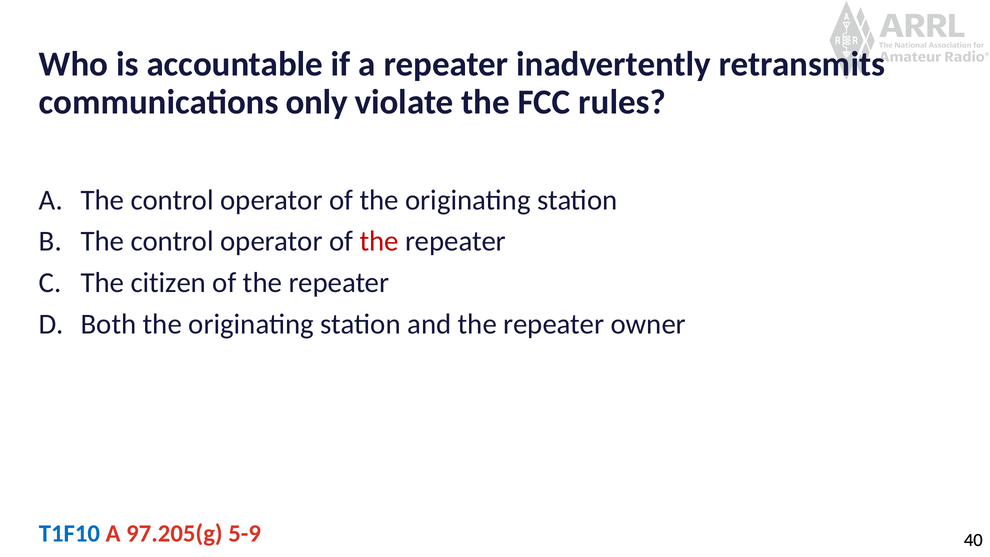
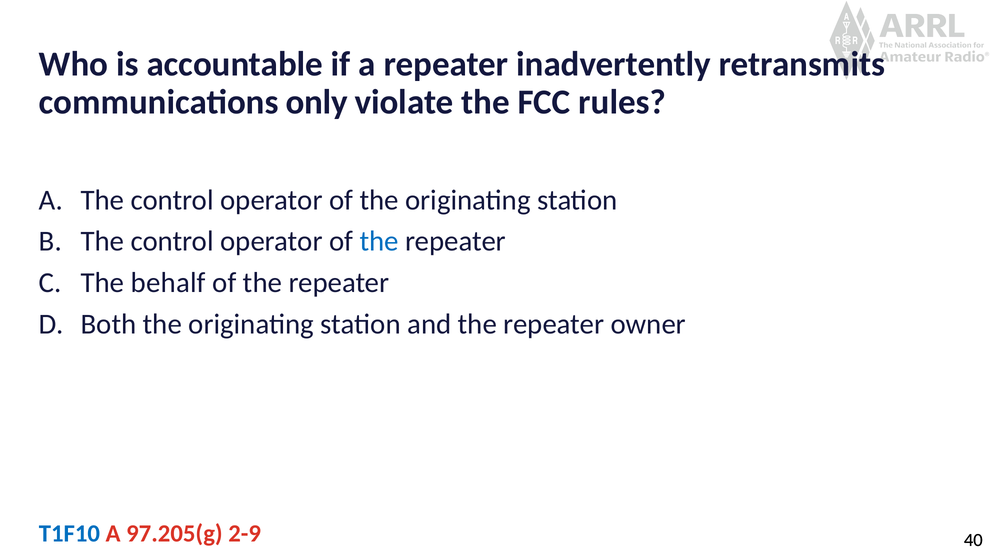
the colour: red -> blue (379, 241)
citizen: citizen -> behalf (168, 283)
5-9: 5-9 -> 2-9 (245, 533)
